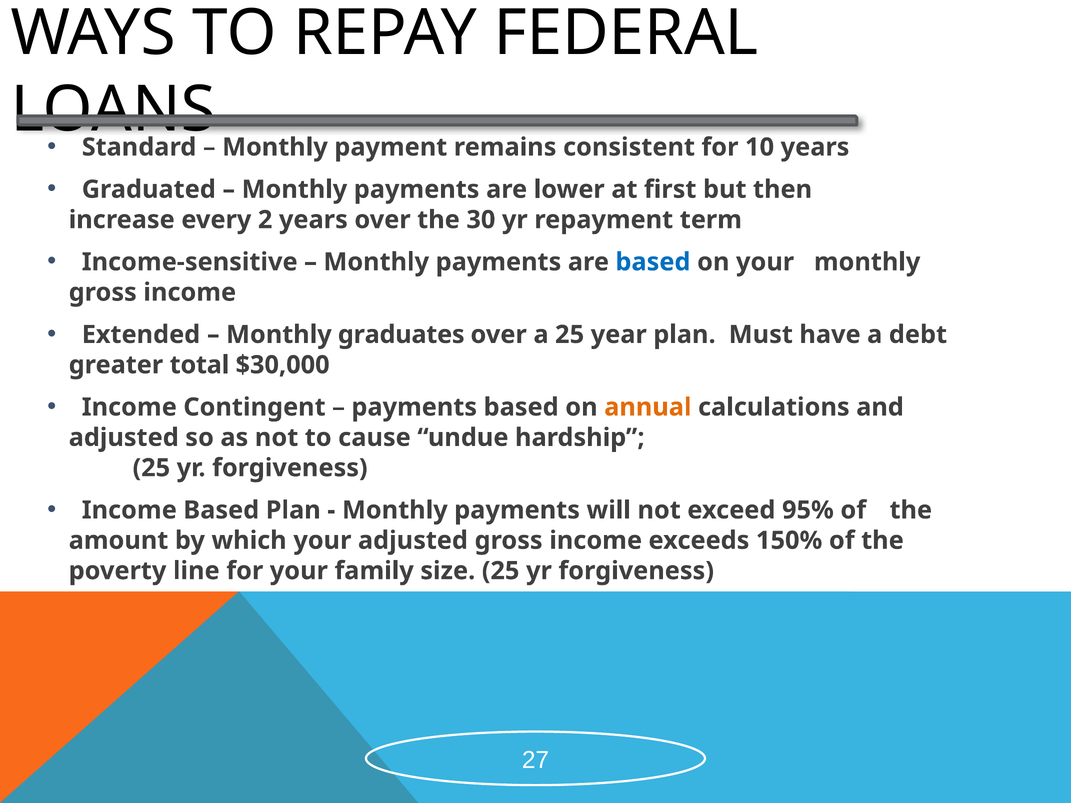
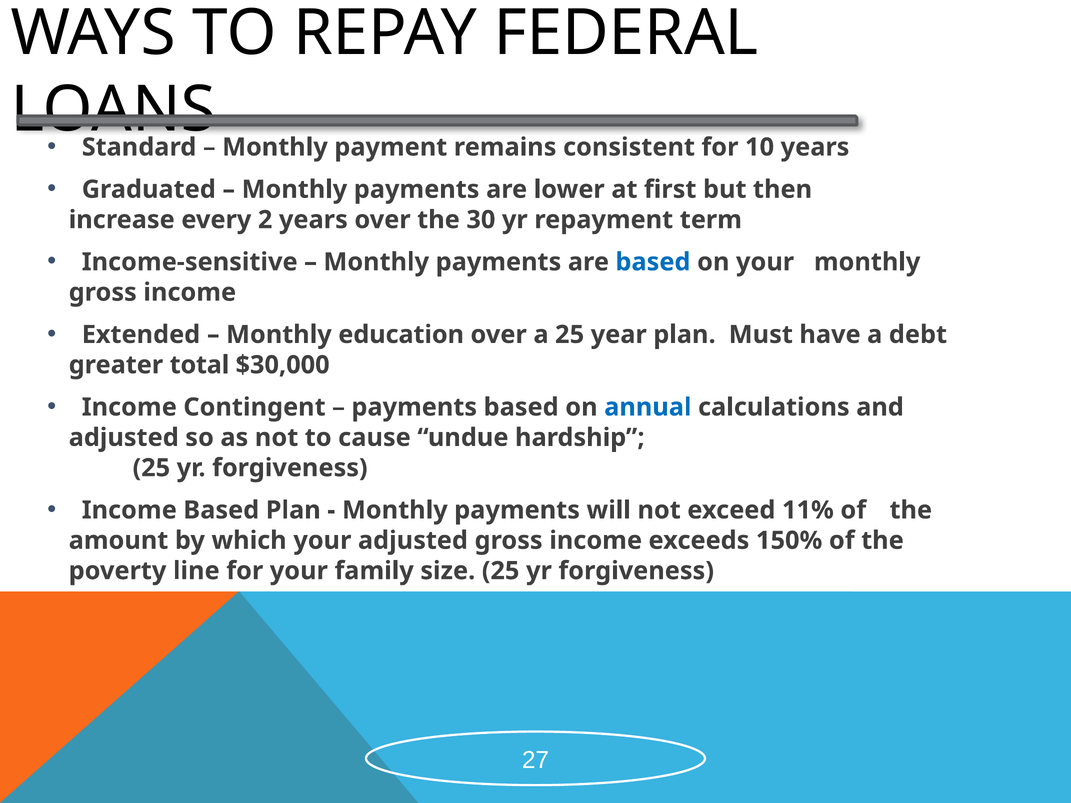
graduates: graduates -> education (401, 335)
annual colour: orange -> blue (648, 407)
95%: 95% -> 11% (808, 510)
